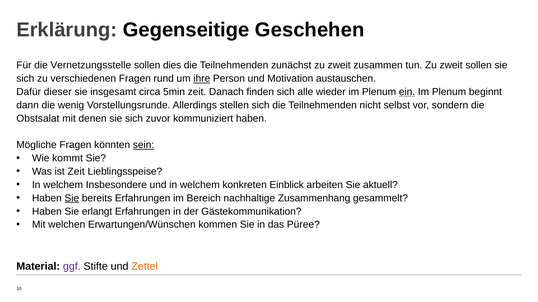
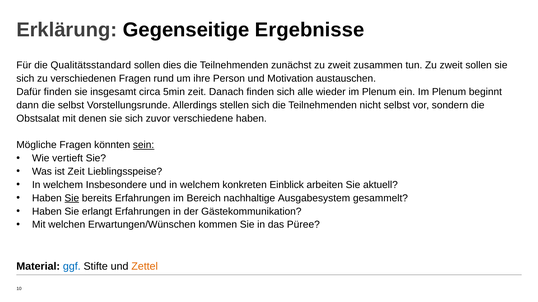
Geschehen: Geschehen -> Ergebnisse (310, 30)
Vernetzungsstelle: Vernetzungsstelle -> Qualitätsstandard (91, 65)
ihre underline: present -> none (202, 79)
Dafür dieser: dieser -> finden (58, 92)
ein underline: present -> none (407, 92)
die wenig: wenig -> selbst (71, 105)
kommuniziert: kommuniziert -> verschiedene (203, 119)
kommt: kommt -> vertieft (68, 159)
Zusammenhang: Zusammenhang -> Ausgabesystem (314, 199)
ggf colour: purple -> blue (72, 267)
